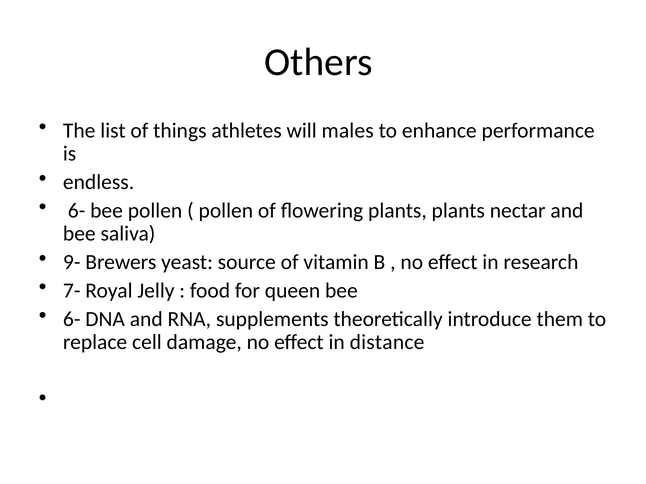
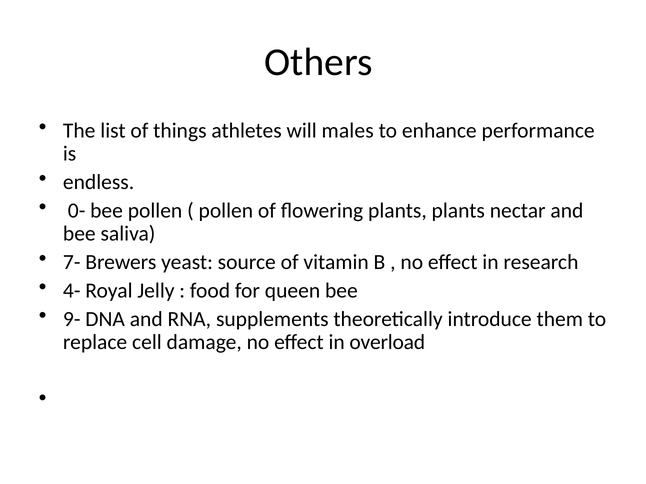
6-: 6- -> 0- (77, 211)
9-: 9- -> 7- (72, 262)
7-: 7- -> 4- (72, 291)
6-: 6- -> 9- (72, 319)
distance: distance -> overload (387, 342)
